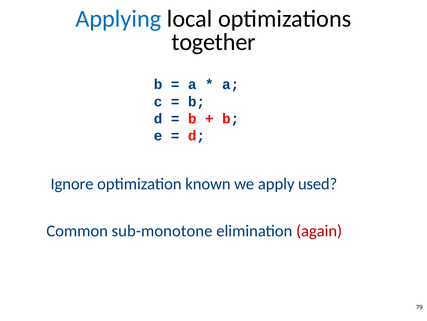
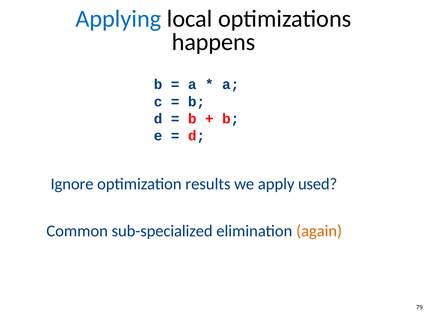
together: together -> happens (214, 42)
known: known -> results (208, 183)
sub-monotone: sub-monotone -> sub-specialized (162, 230)
again colour: red -> orange (319, 230)
